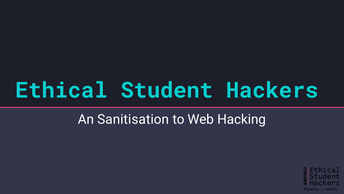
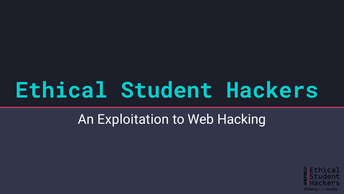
Sanitisation: Sanitisation -> Exploitation (133, 119)
